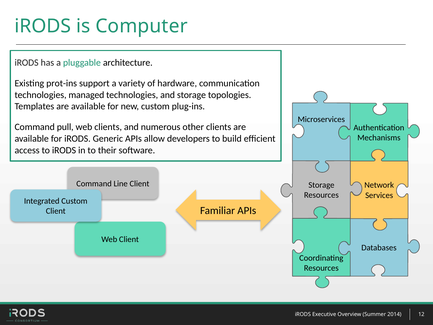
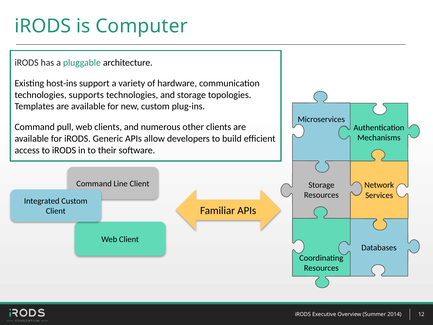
prot-ins: prot-ins -> host-ins (62, 83)
managed: managed -> supports (86, 95)
